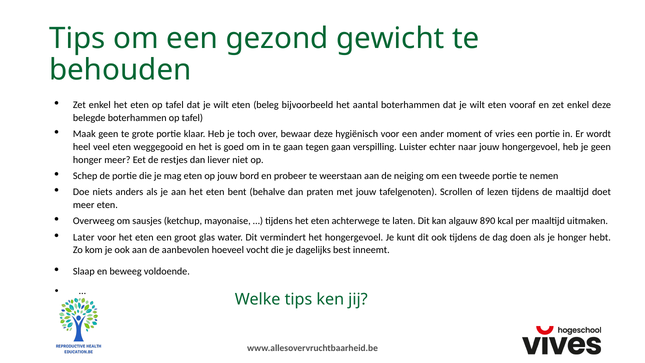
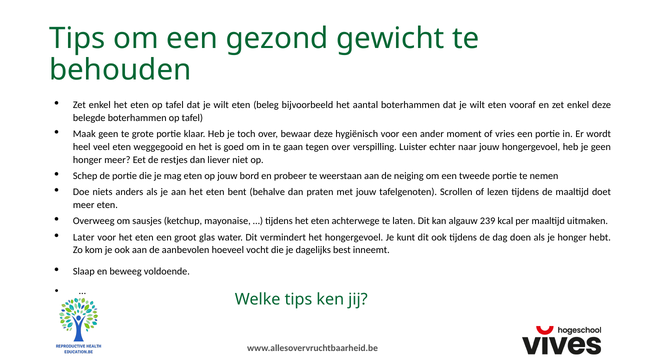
tegen gaan: gaan -> over (341, 147)
890: 890 -> 239 (488, 221)
